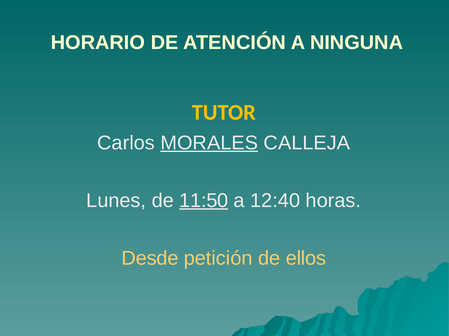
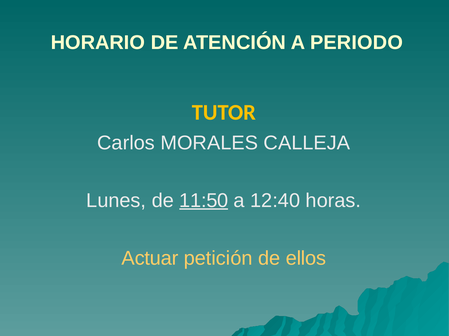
NINGUNA: NINGUNA -> PERIODO (357, 43)
MORALES underline: present -> none (209, 143)
Desde: Desde -> Actuar (150, 259)
